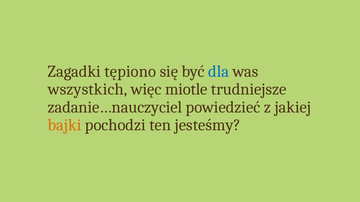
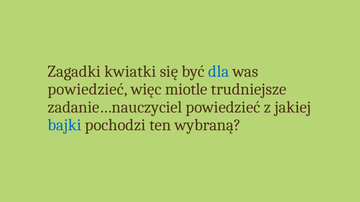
tępiono: tępiono -> kwiatki (130, 72)
wszystkich: wszystkich -> powiedzieć (88, 89)
bajki colour: orange -> blue (65, 125)
jesteśmy: jesteśmy -> wybraną (208, 125)
